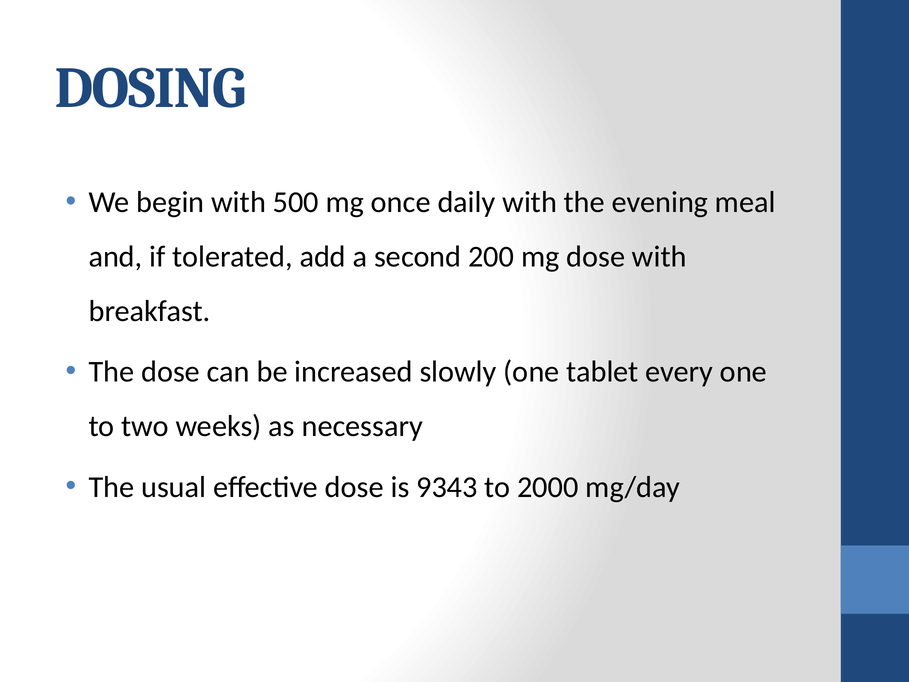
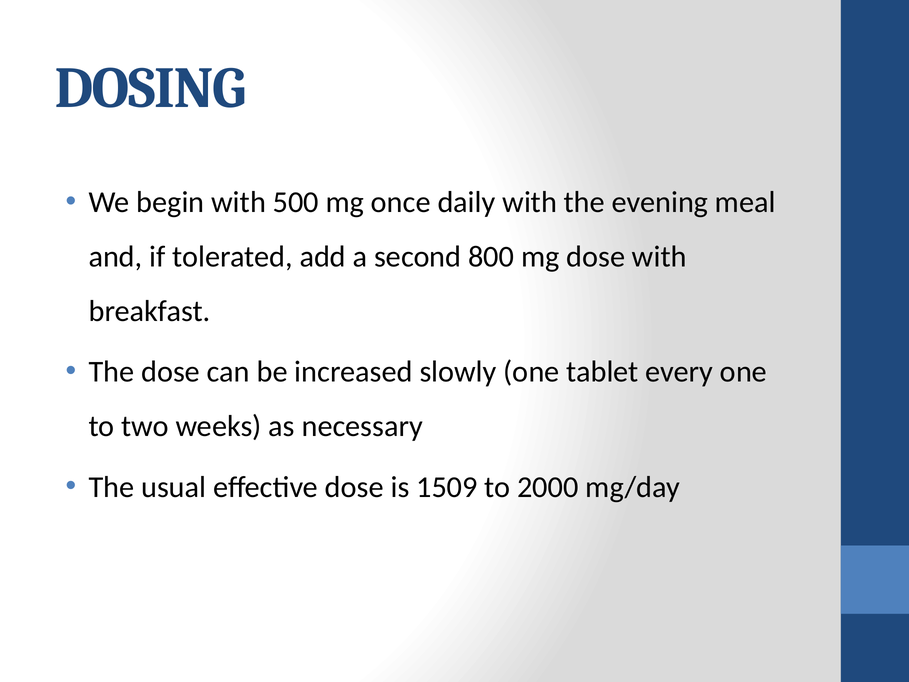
200: 200 -> 800 (491, 257)
9343: 9343 -> 1509 (447, 487)
